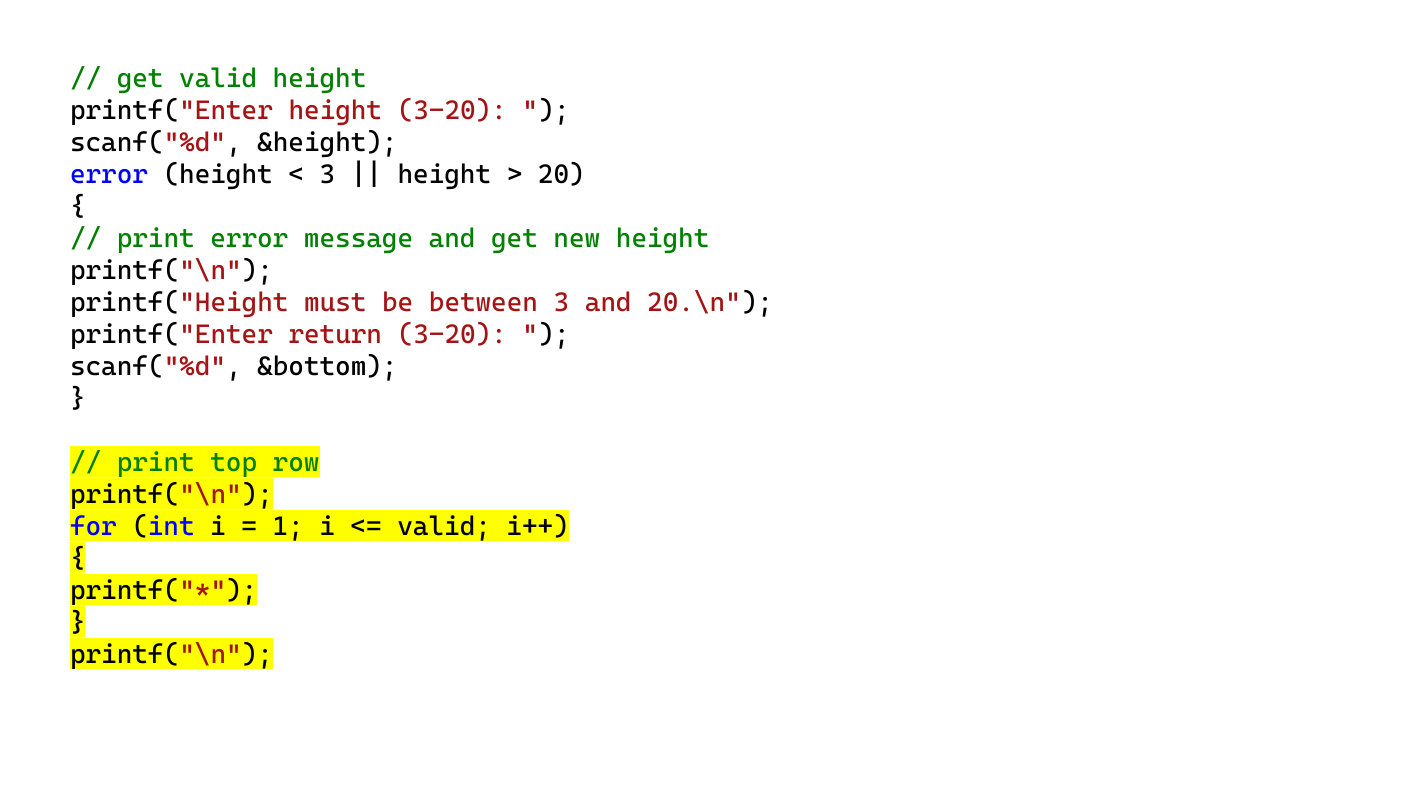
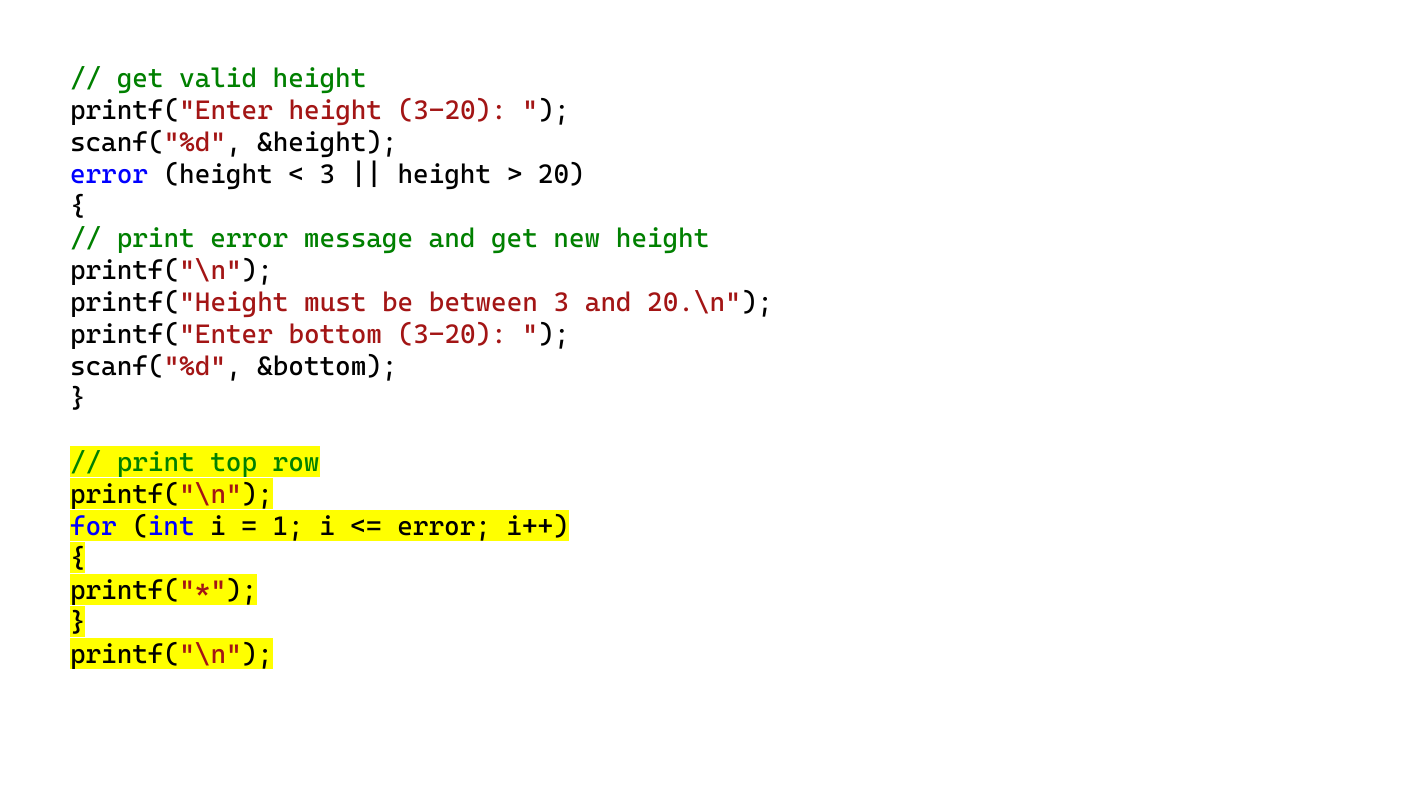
return: return -> bottom (335, 334)
valid: valid -> error (444, 526)
